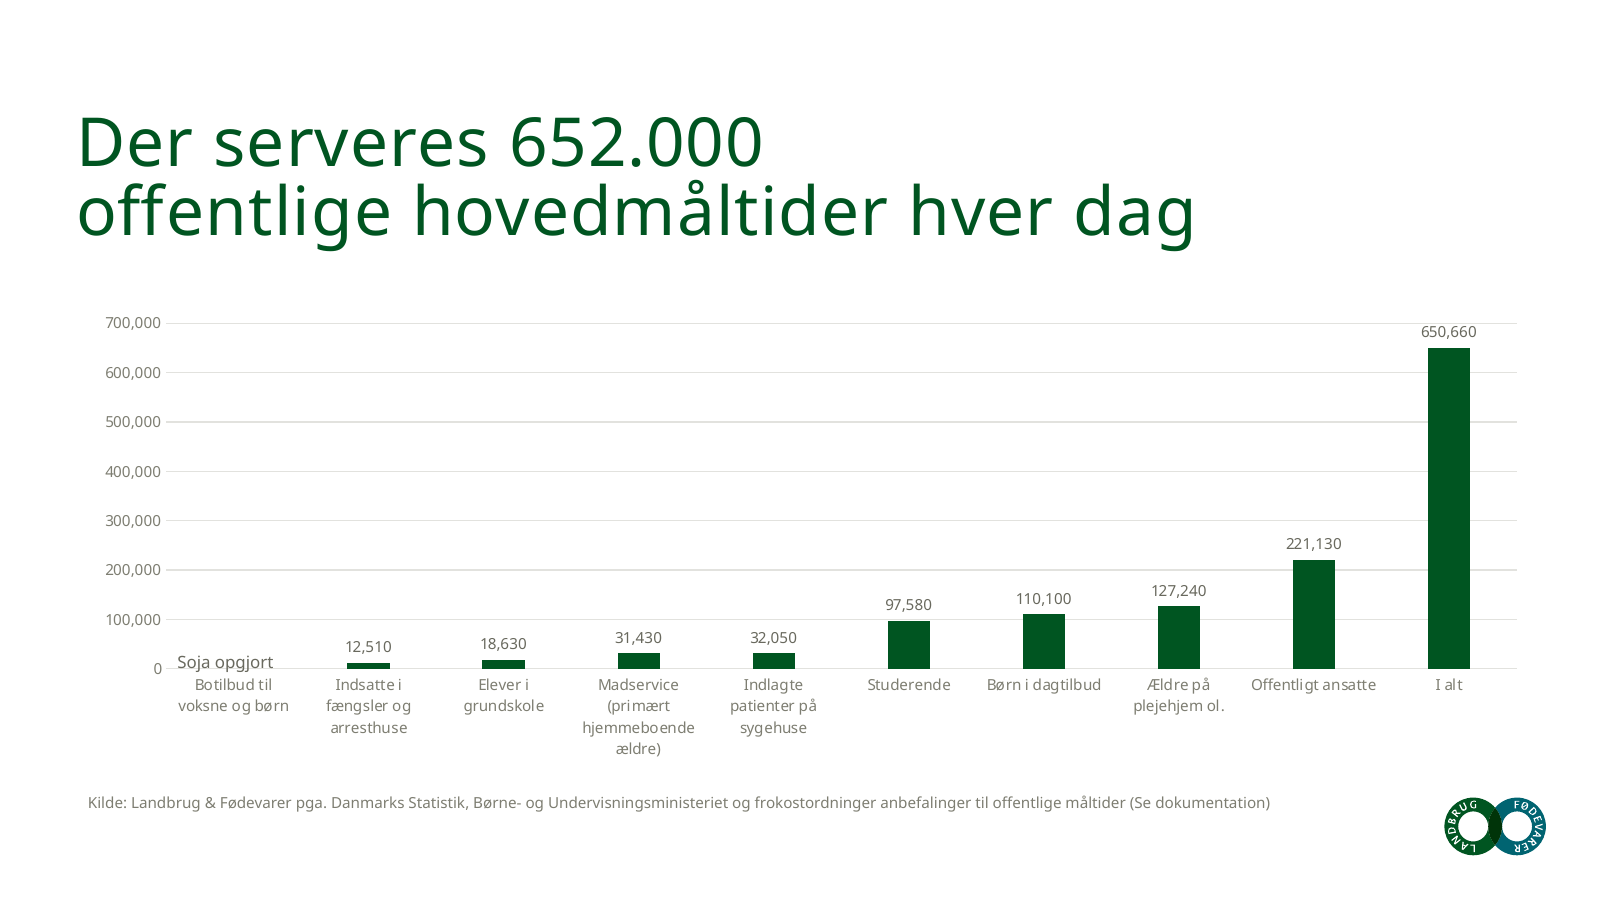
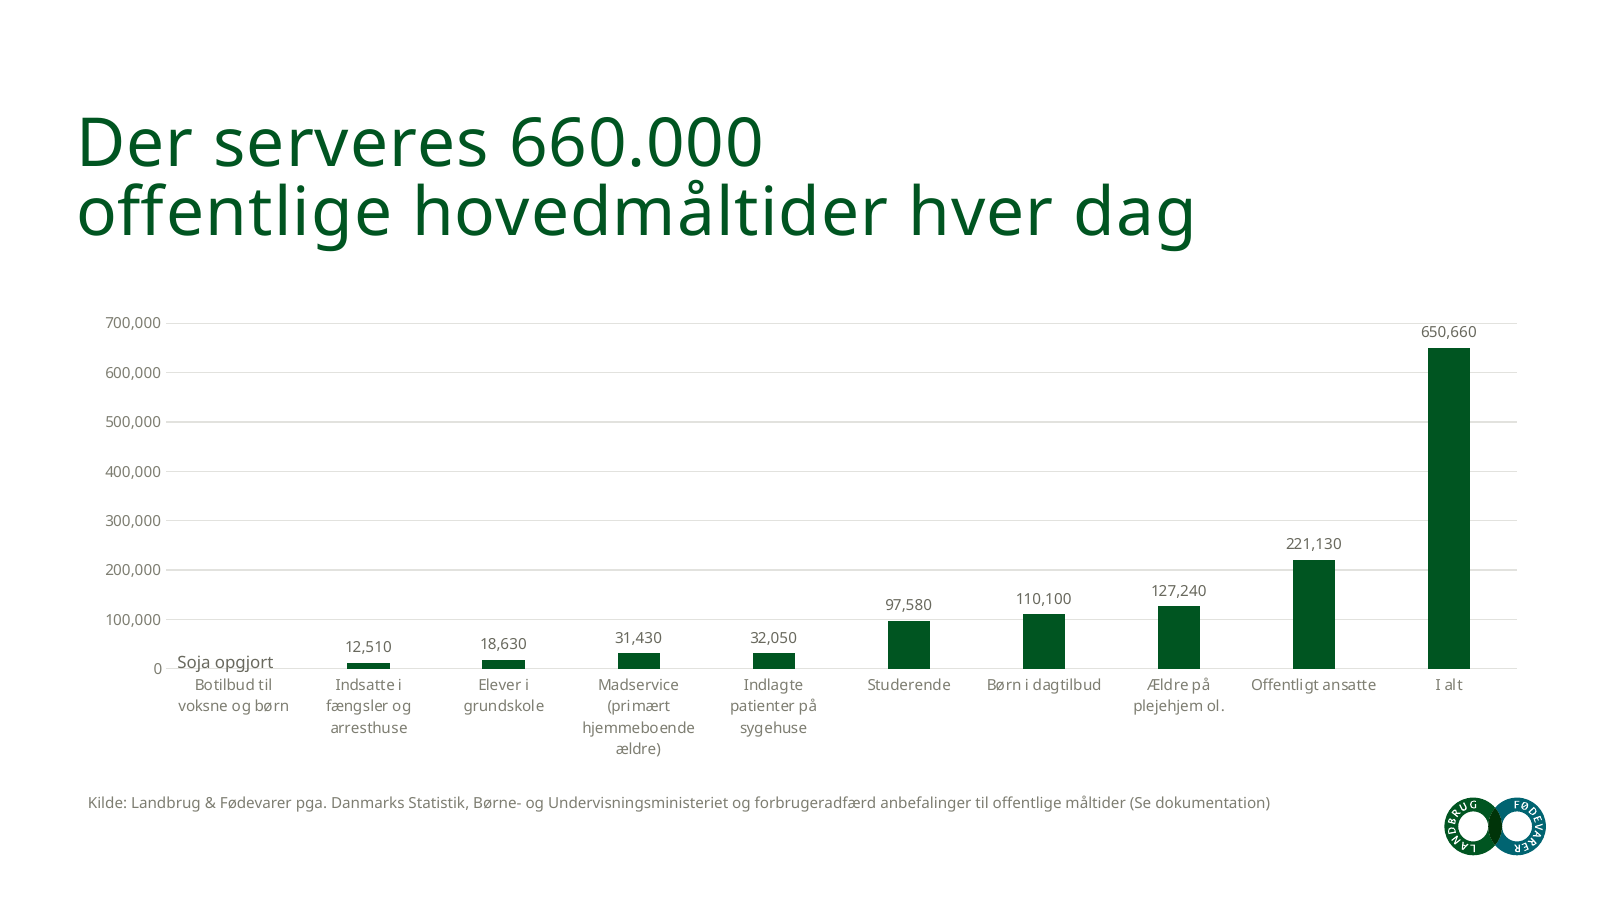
652.000: 652.000 -> 660.000 (637, 144)
frokostordninger: frokostordninger -> forbrugeradfærd (816, 803)
